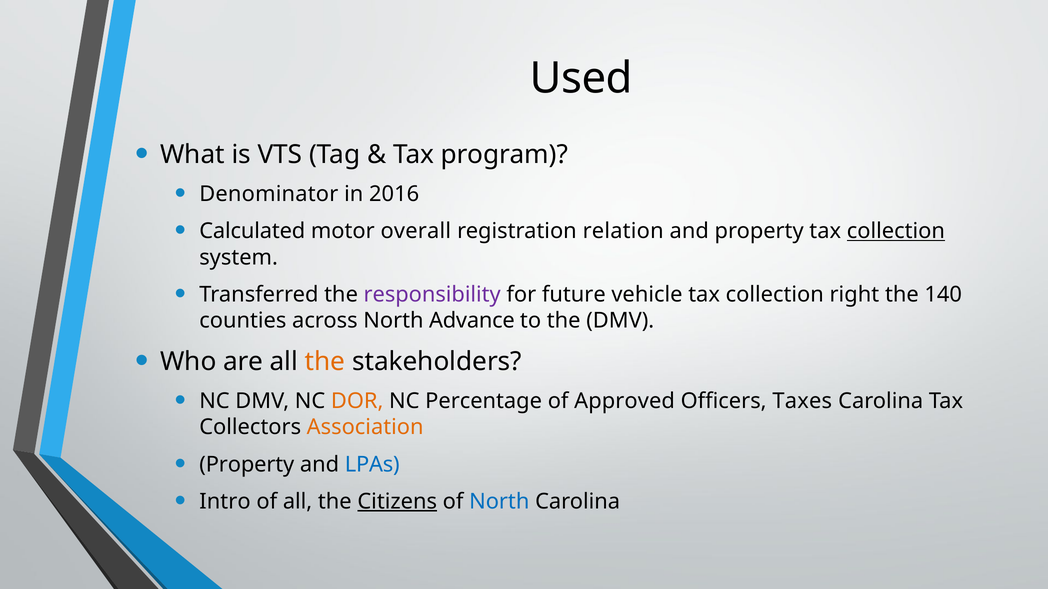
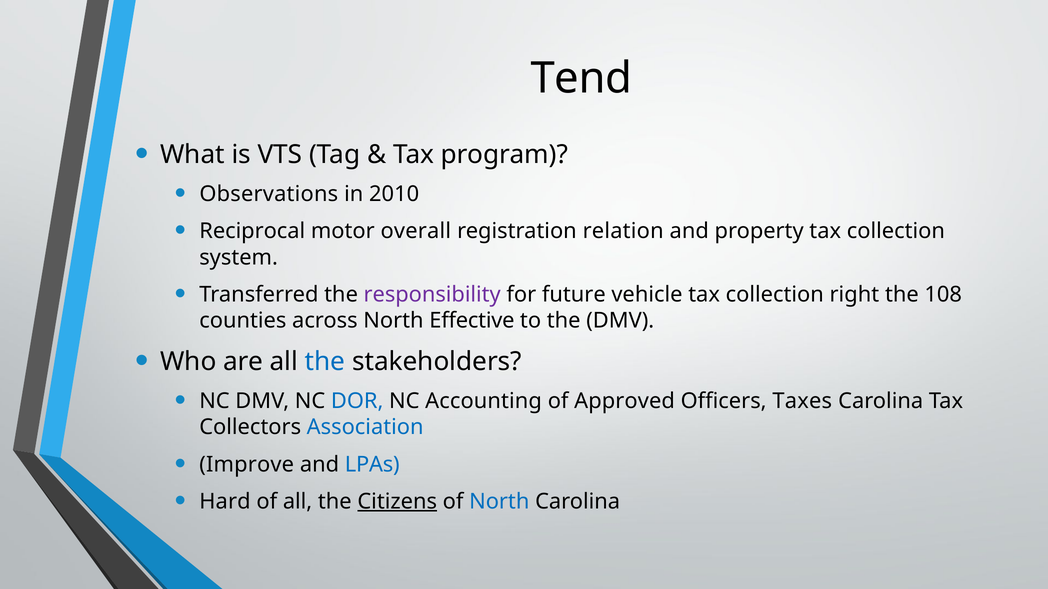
Used: Used -> Tend (581, 78)
Denominator: Denominator -> Observations (269, 194)
2016: 2016 -> 2010 (394, 194)
Calculated: Calculated -> Reciprocal (252, 231)
collection underline: present -> none (896, 231)
140: 140 -> 108 (943, 295)
Advance: Advance -> Effective (472, 321)
the colour: orange -> blue (325, 362)
DOR colour: orange -> blue (357, 401)
Percentage: Percentage -> Accounting (484, 401)
Association colour: orange -> blue (365, 428)
Property: Property -> Improve (247, 465)
Intro: Intro -> Hard (225, 502)
